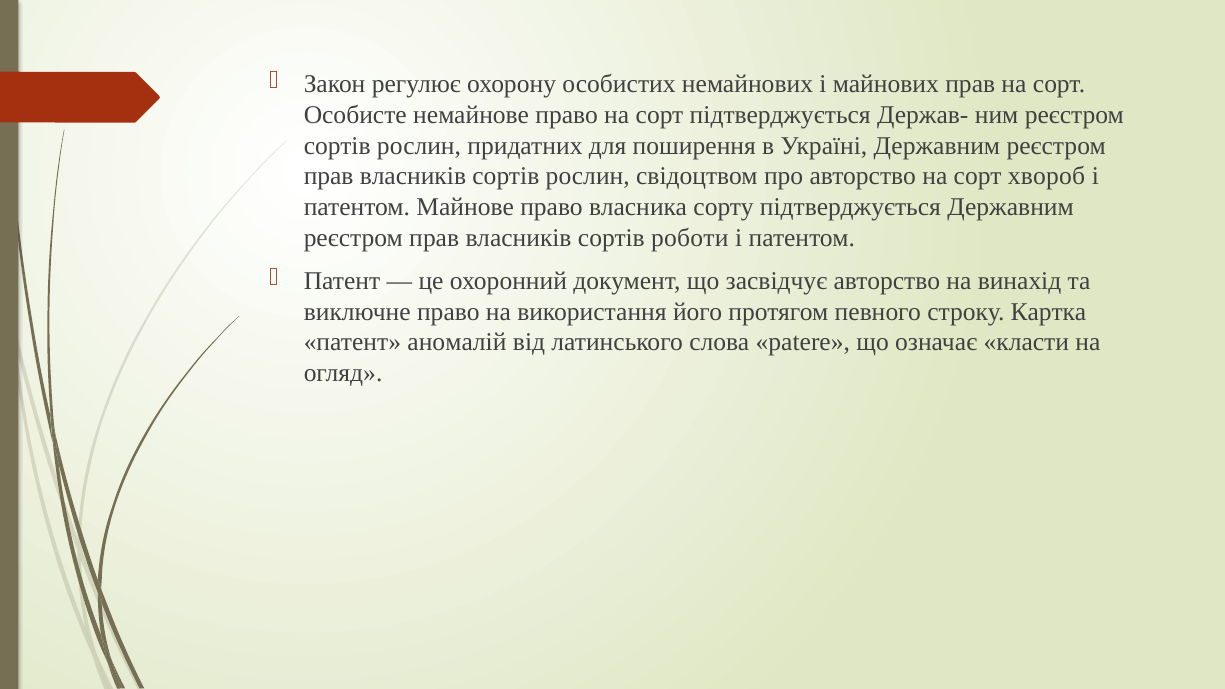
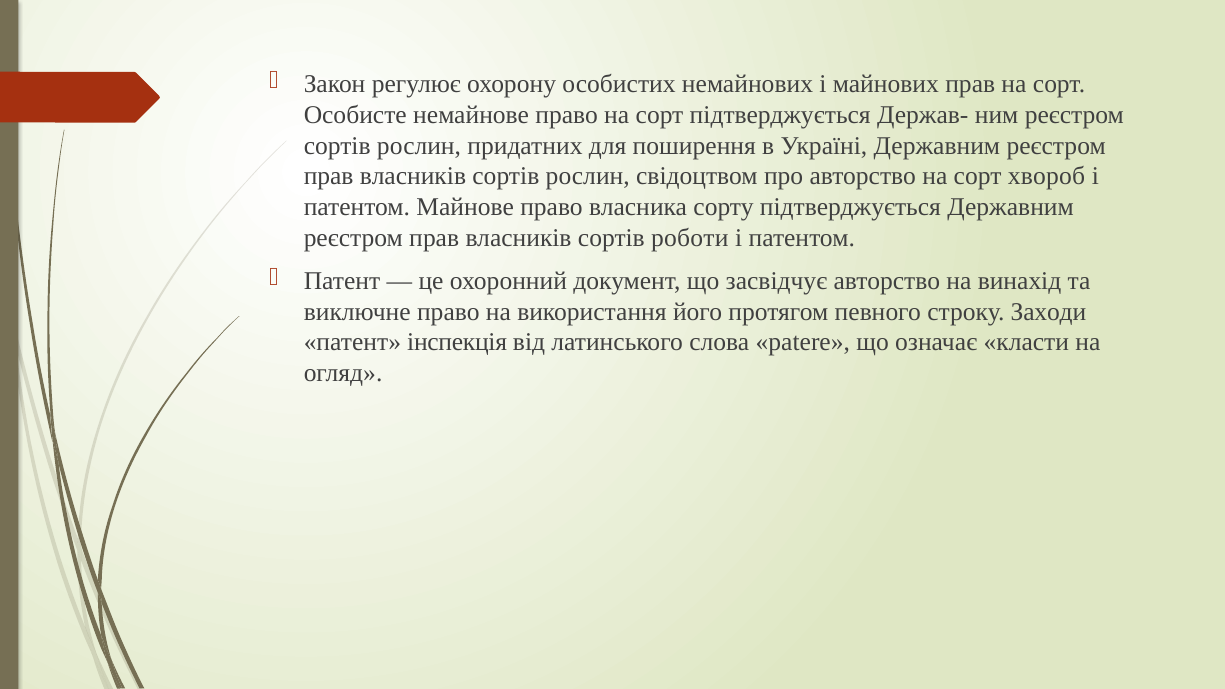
Картка: Картка -> Заходи (1048, 312)
аномалій: аномалій -> інспекція (457, 342)
